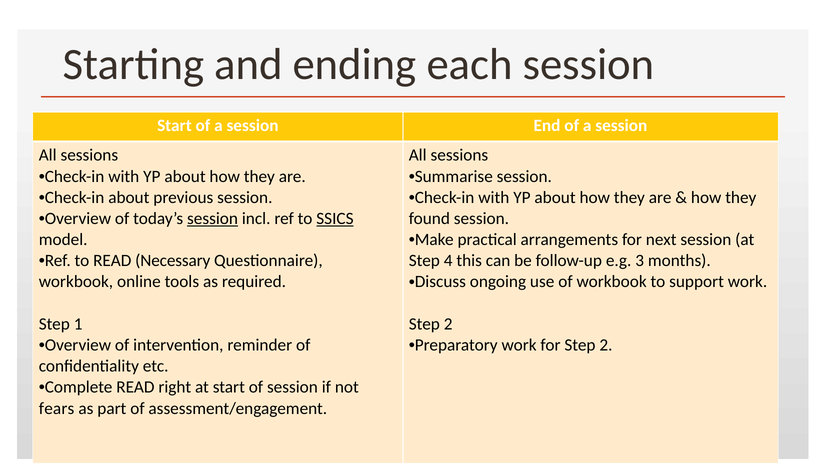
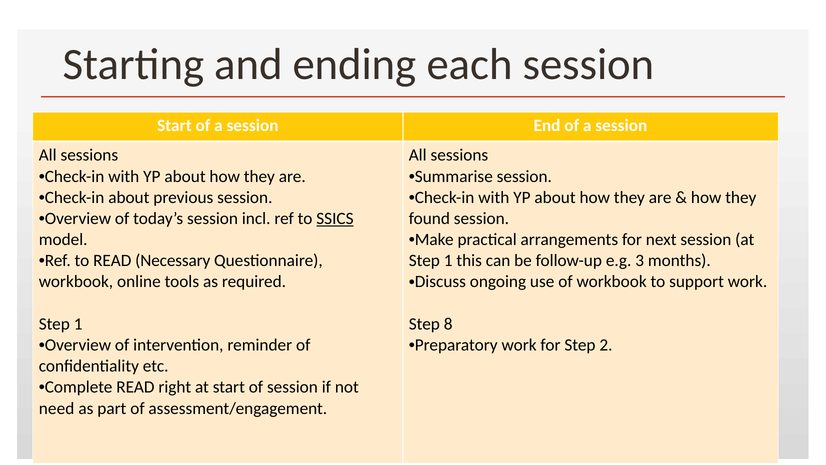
session underline: present -> none (213, 218)
4: 4 -> 1 (448, 260)
2: 2 -> 8 (448, 324)
fears: fears -> need (57, 408)
